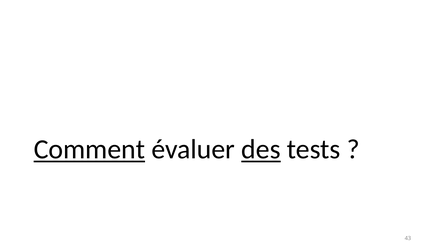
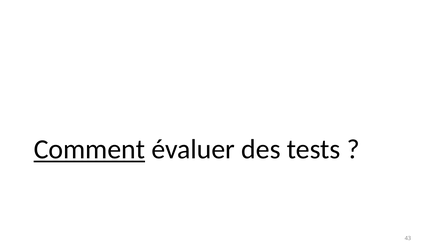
des underline: present -> none (261, 150)
